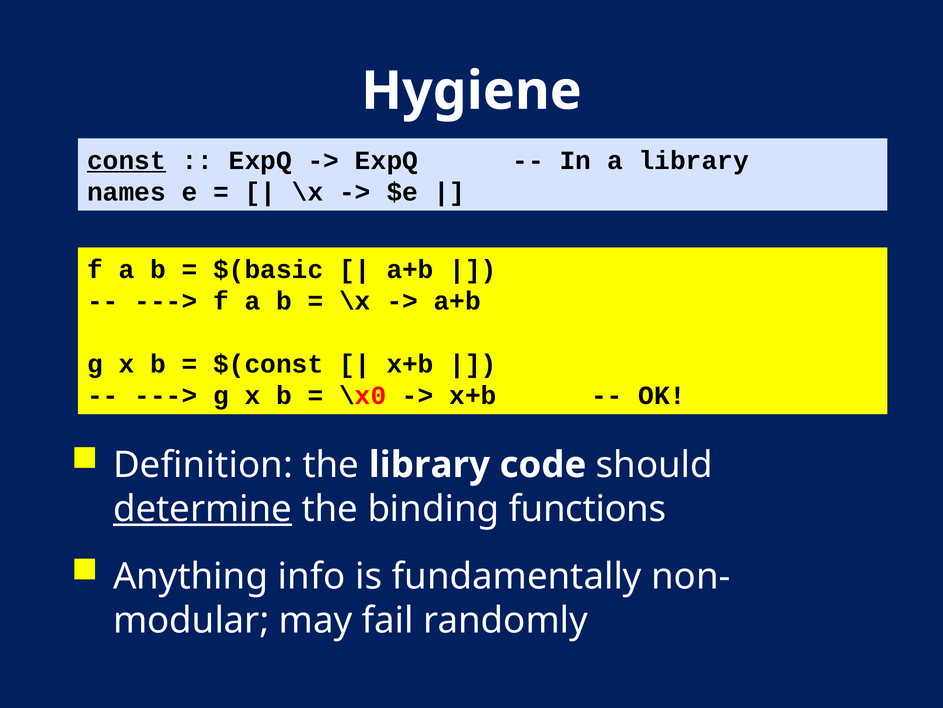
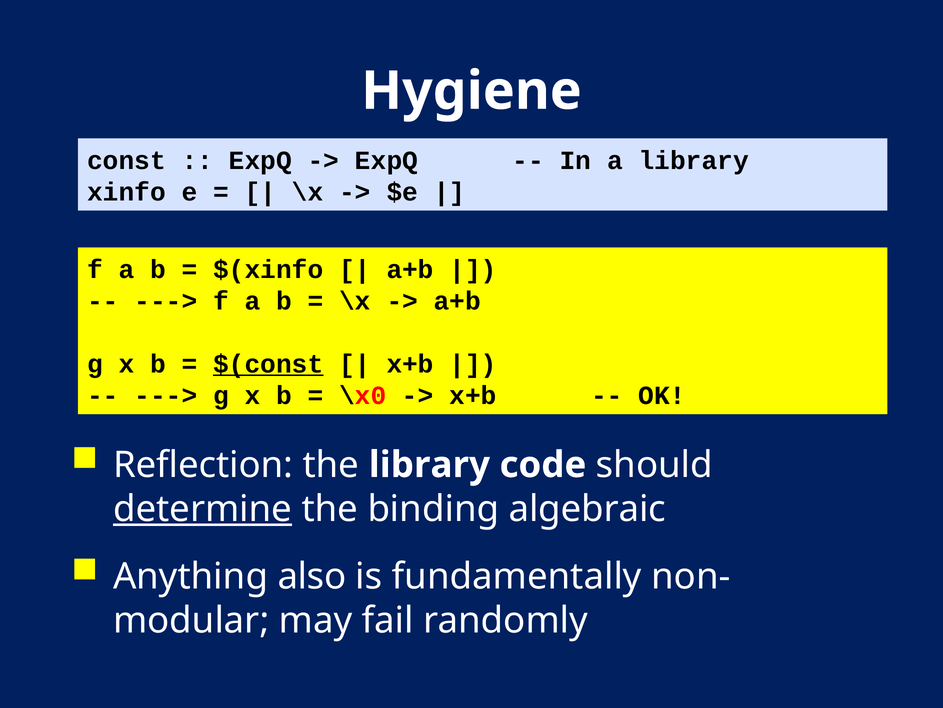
const underline: present -> none (126, 160)
names: names -> xinfo (126, 192)
$(basic: $(basic -> $(xinfo (268, 269)
$(const underline: none -> present (268, 364)
Definition: Definition -> Reflection (203, 464)
functions: functions -> algebraic (587, 508)
info: info -> also (312, 576)
